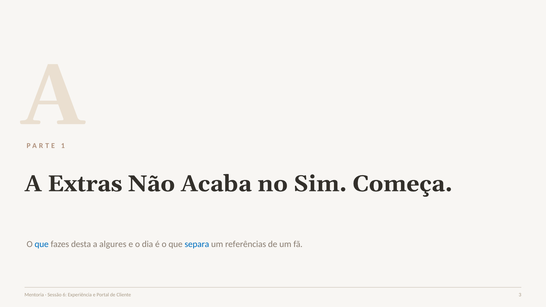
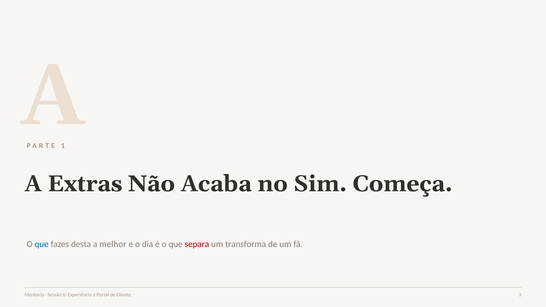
algures: algures -> melhor (113, 244)
separa colour: blue -> red (197, 244)
referências: referências -> transforma (246, 244)
